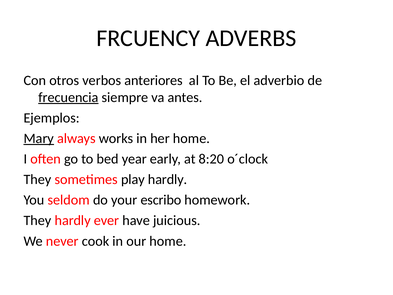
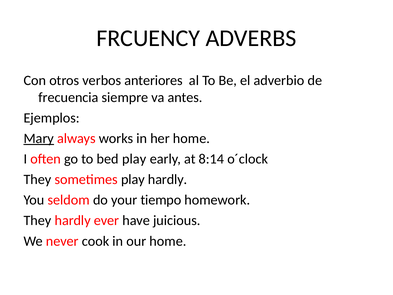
frecuencia underline: present -> none (68, 97)
bed year: year -> play (134, 159)
8:20: 8:20 -> 8:14 (211, 159)
escribo: escribo -> tiempo (161, 200)
